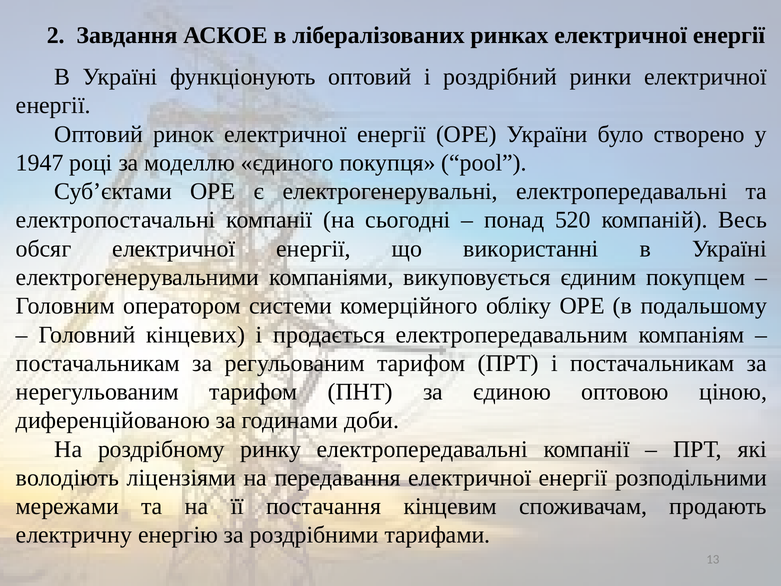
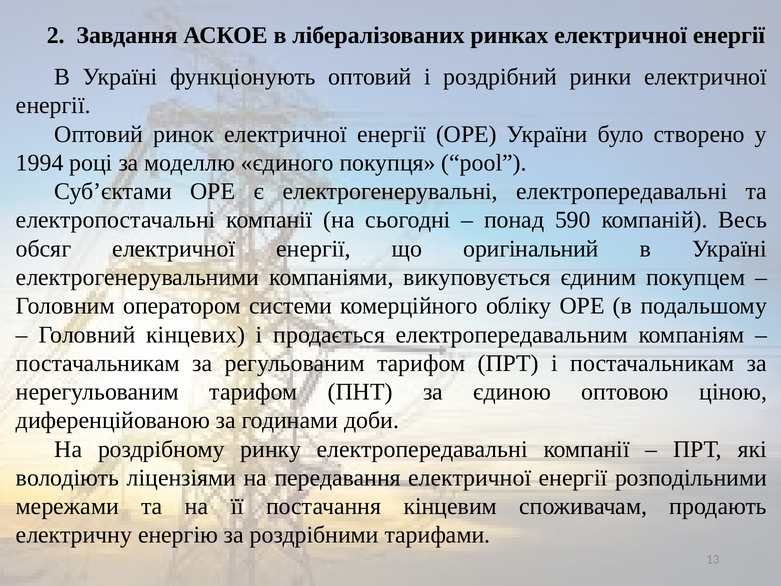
1947: 1947 -> 1994 (40, 163)
520: 520 -> 590 (573, 220)
використанні: використанні -> оригінальний (531, 249)
